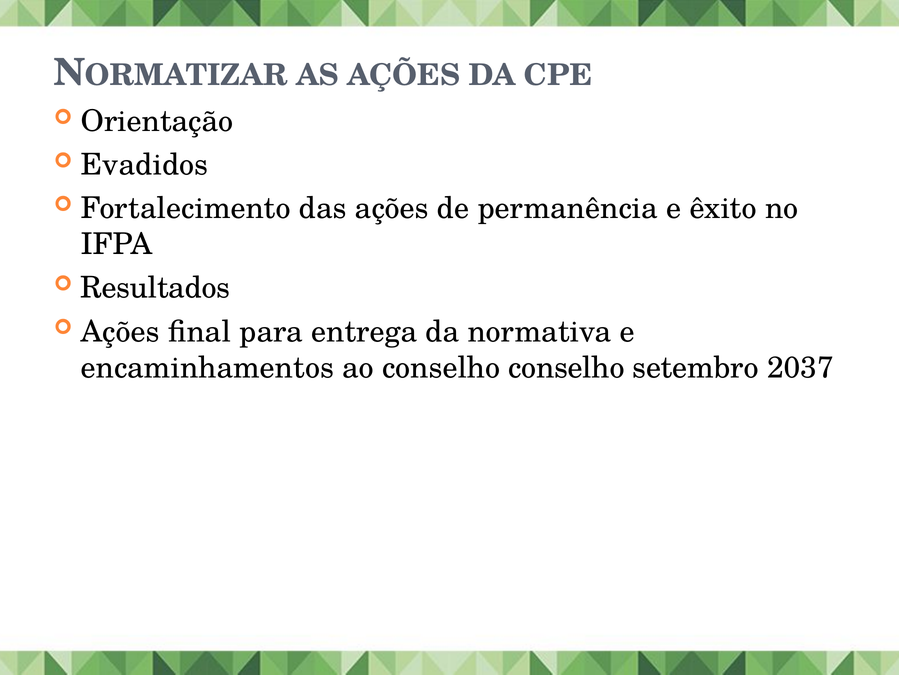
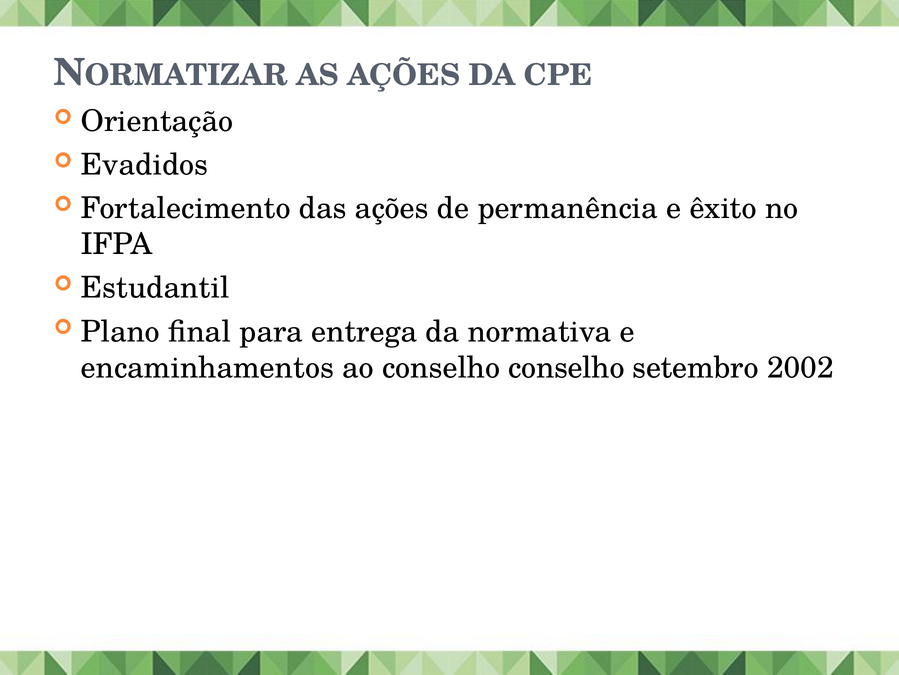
Resultados: Resultados -> Estudantil (155, 288)
Ações: Ações -> Plano (120, 331)
2037: 2037 -> 2002 (800, 367)
